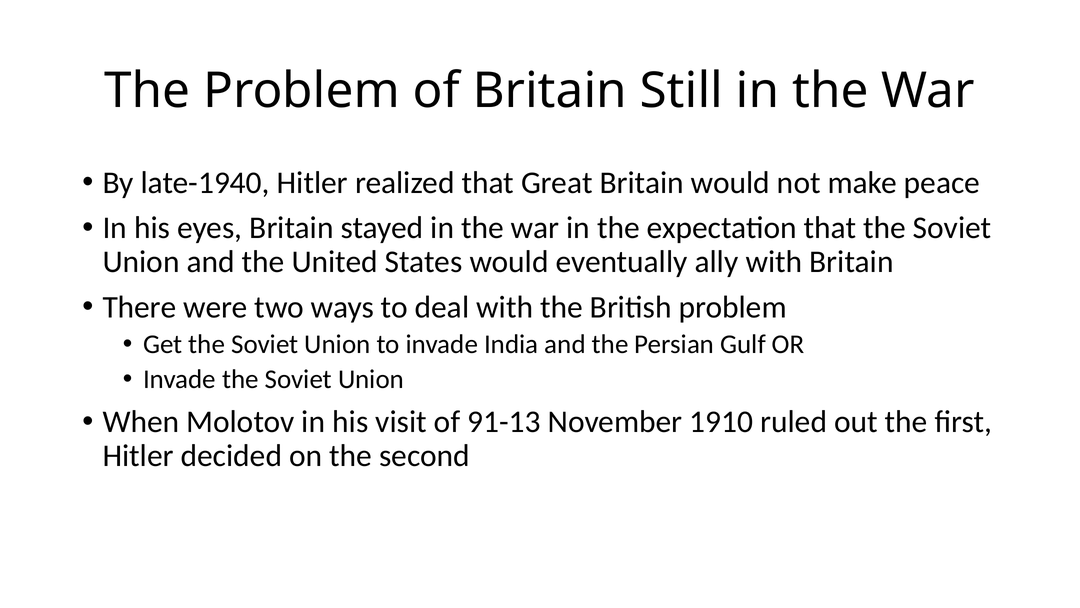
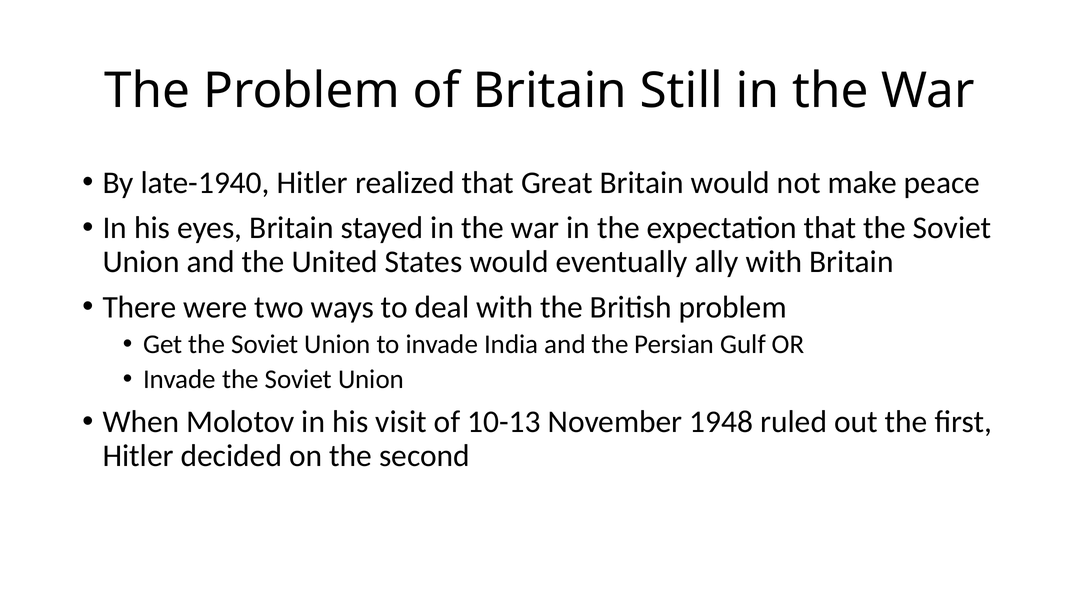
91-13: 91-13 -> 10-13 (504, 422)
1910: 1910 -> 1948 (721, 422)
